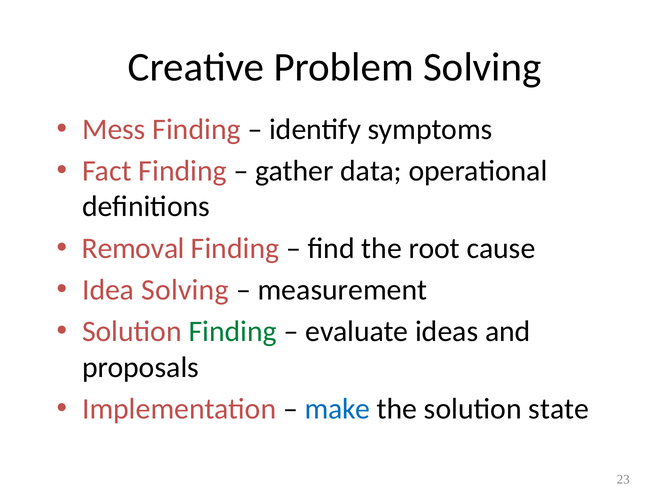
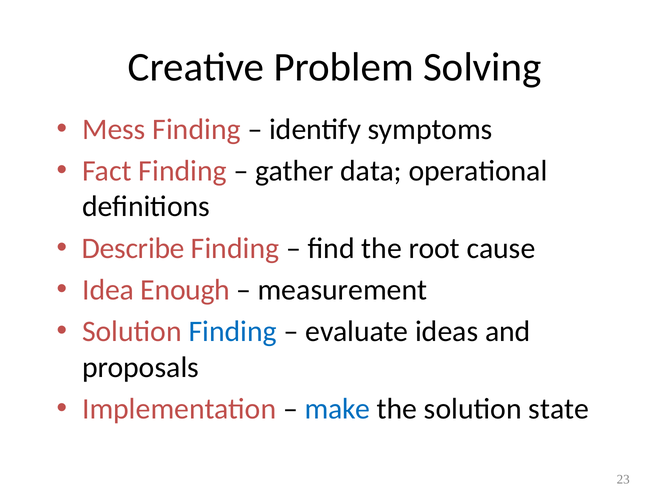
Removal: Removal -> Describe (133, 249)
Idea Solving: Solving -> Enough (185, 290)
Finding colour: green -> blue (233, 332)
